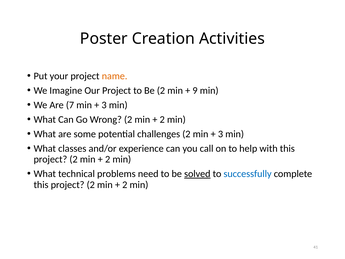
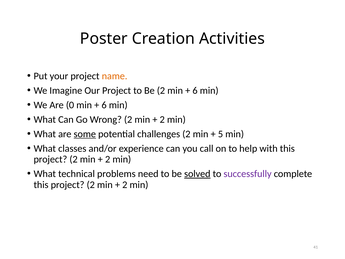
9: 9 -> 6 (195, 90)
7: 7 -> 0 (70, 105)
3: 3 -> 6 (104, 105)
some underline: none -> present (85, 134)
3: 3 -> 5 (220, 134)
successfully colour: blue -> purple (248, 174)
